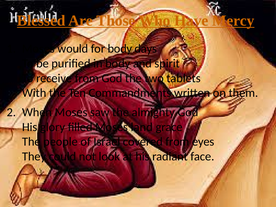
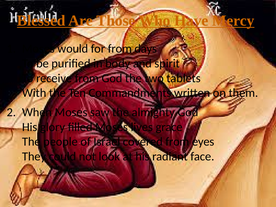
for body: body -> from (120, 49)
land: land -> lives (142, 127)
